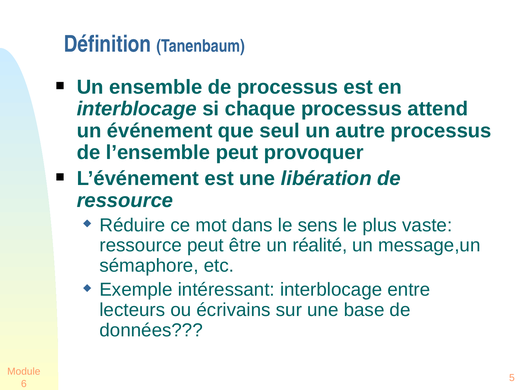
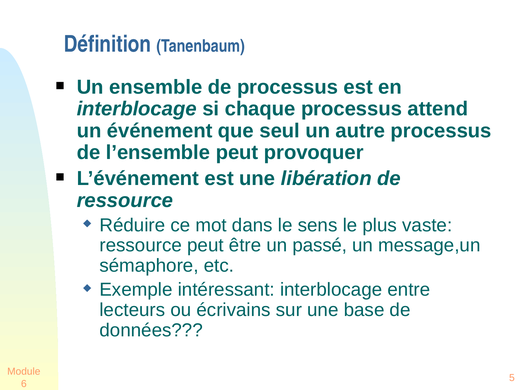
réalité: réalité -> passé (320, 245)
